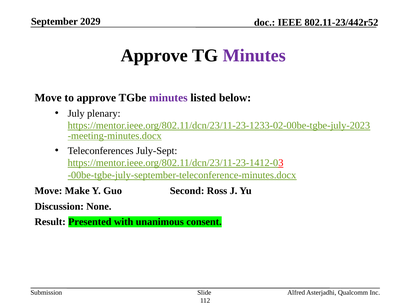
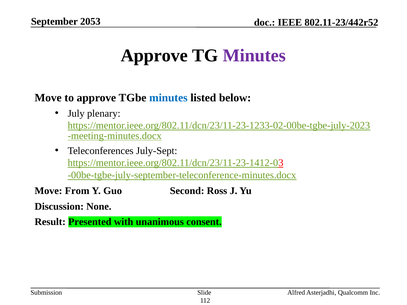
2029: 2029 -> 2053 (90, 22)
minutes colour: purple -> blue (168, 98)
Make: Make -> From (77, 191)
